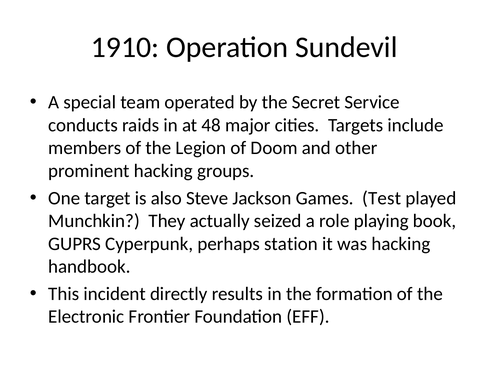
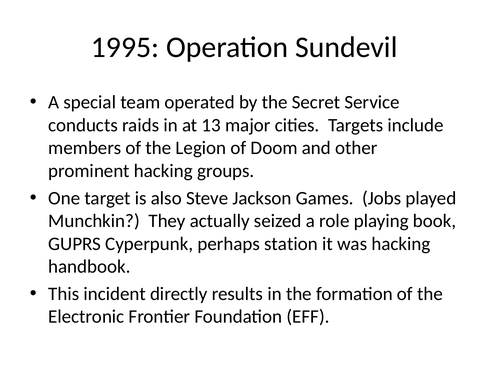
1910: 1910 -> 1995 (125, 47)
48: 48 -> 13 (211, 125)
Test: Test -> Jobs (382, 198)
